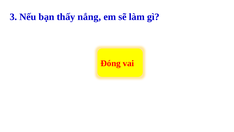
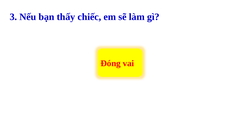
nắng: nắng -> chiếc (89, 17)
